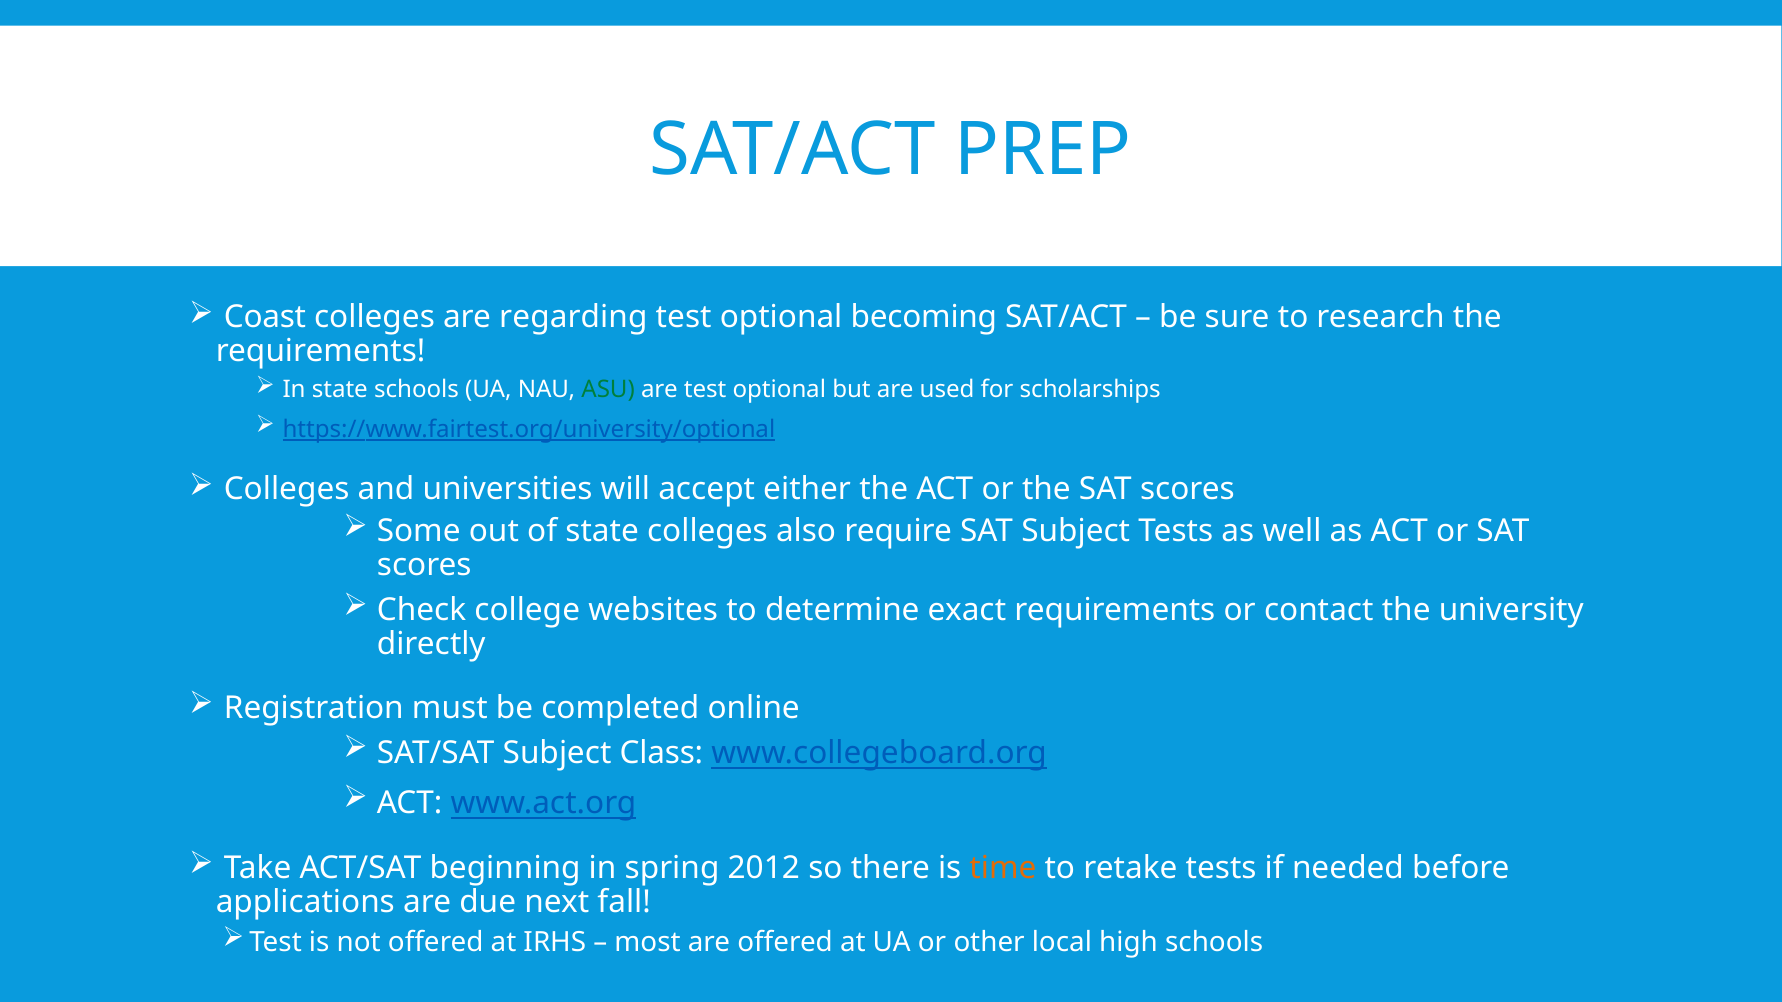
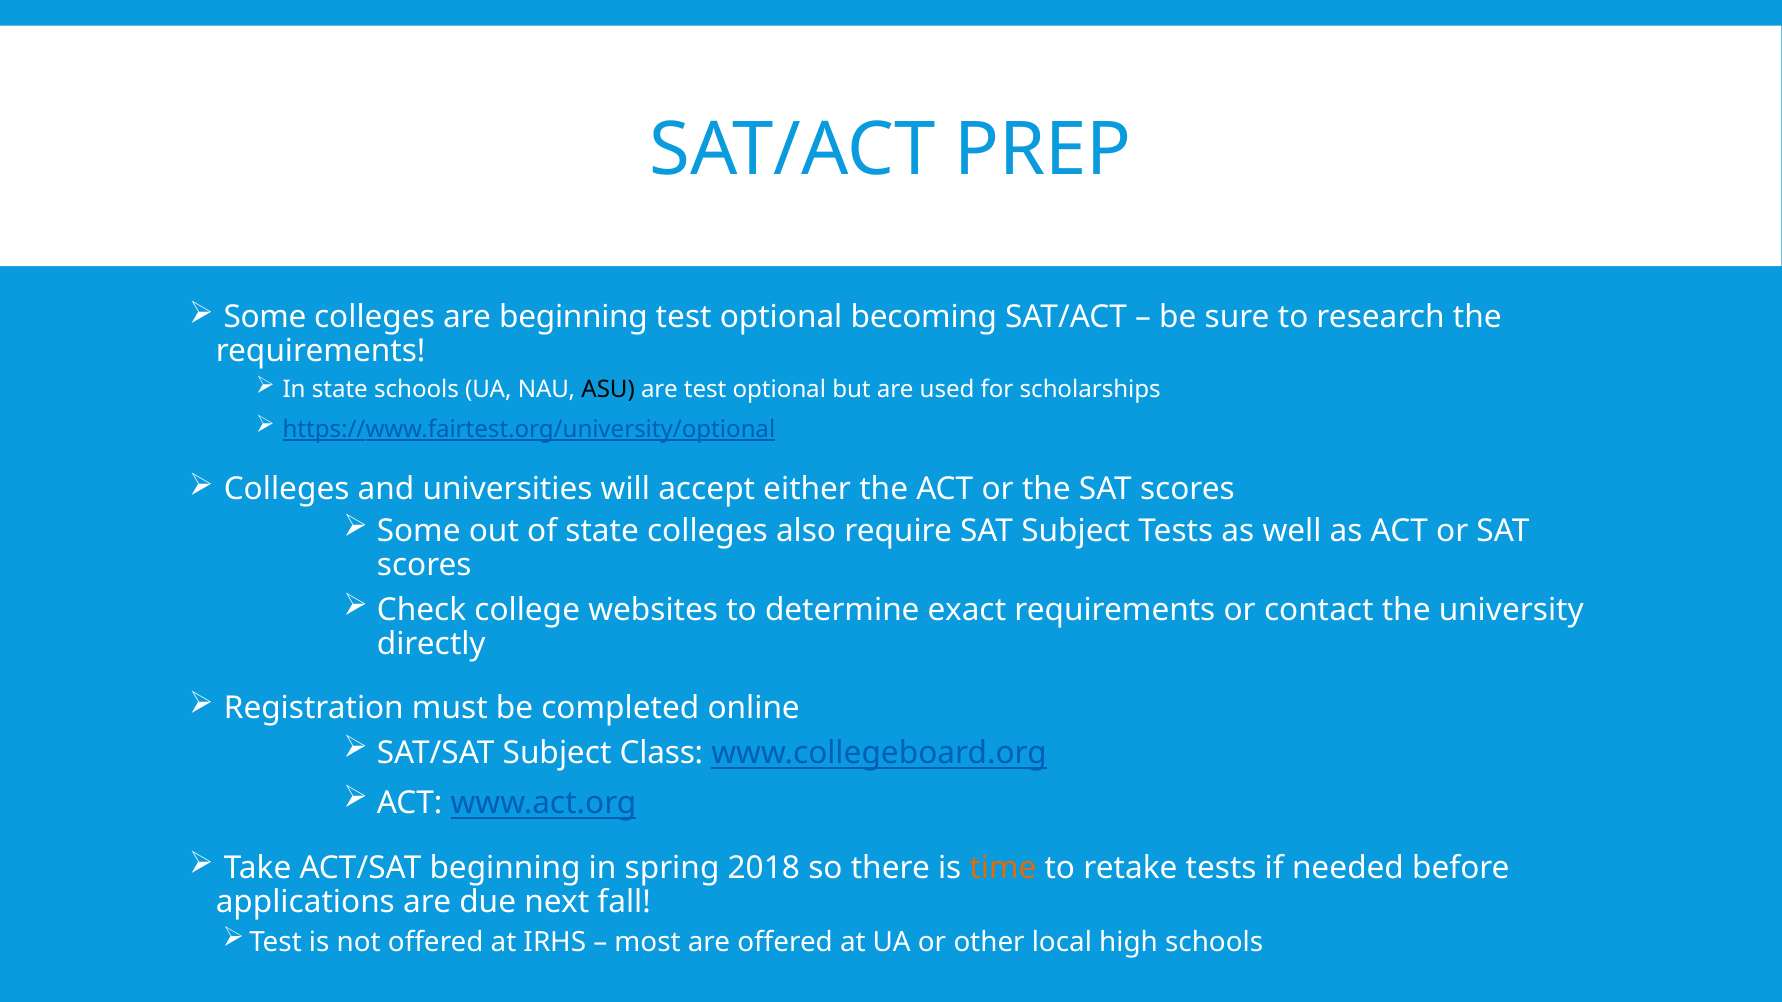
Coast: Coast -> Some (265, 318)
are regarding: regarding -> beginning (574, 318)
ASU colour: green -> black (608, 389)
2012: 2012 -> 2018 (764, 869)
